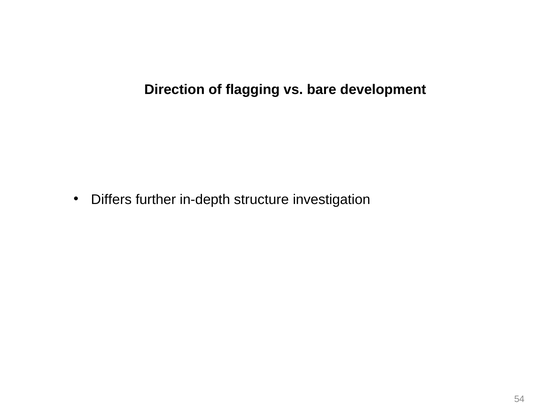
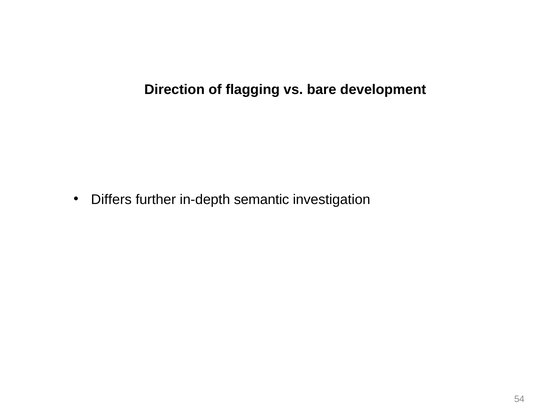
structure: structure -> semantic (262, 200)
